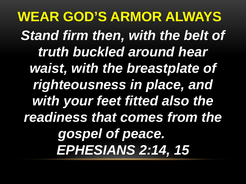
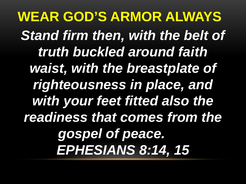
hear: hear -> faith (193, 52)
2:14: 2:14 -> 8:14 (155, 151)
